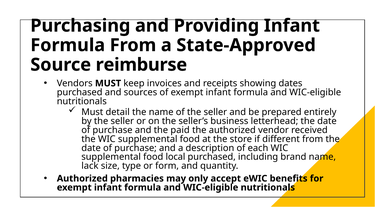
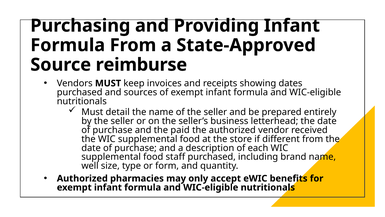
local: local -> staff (175, 157)
lack: lack -> well (90, 166)
